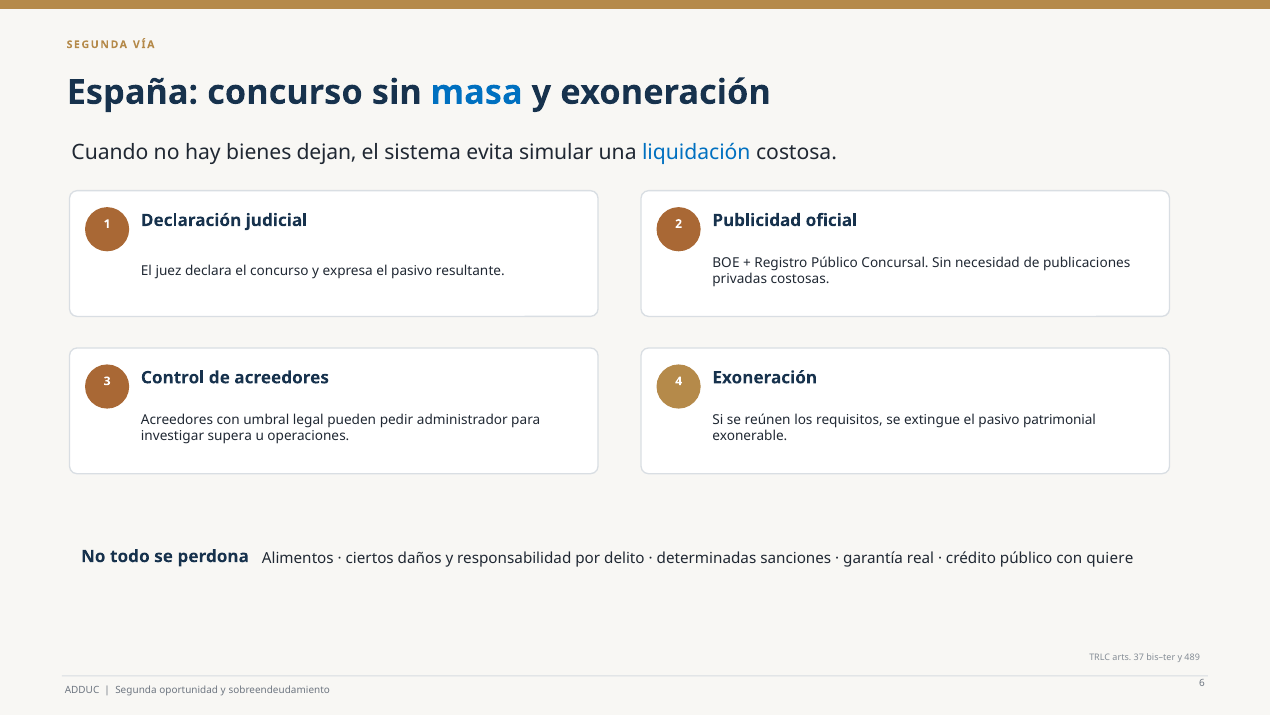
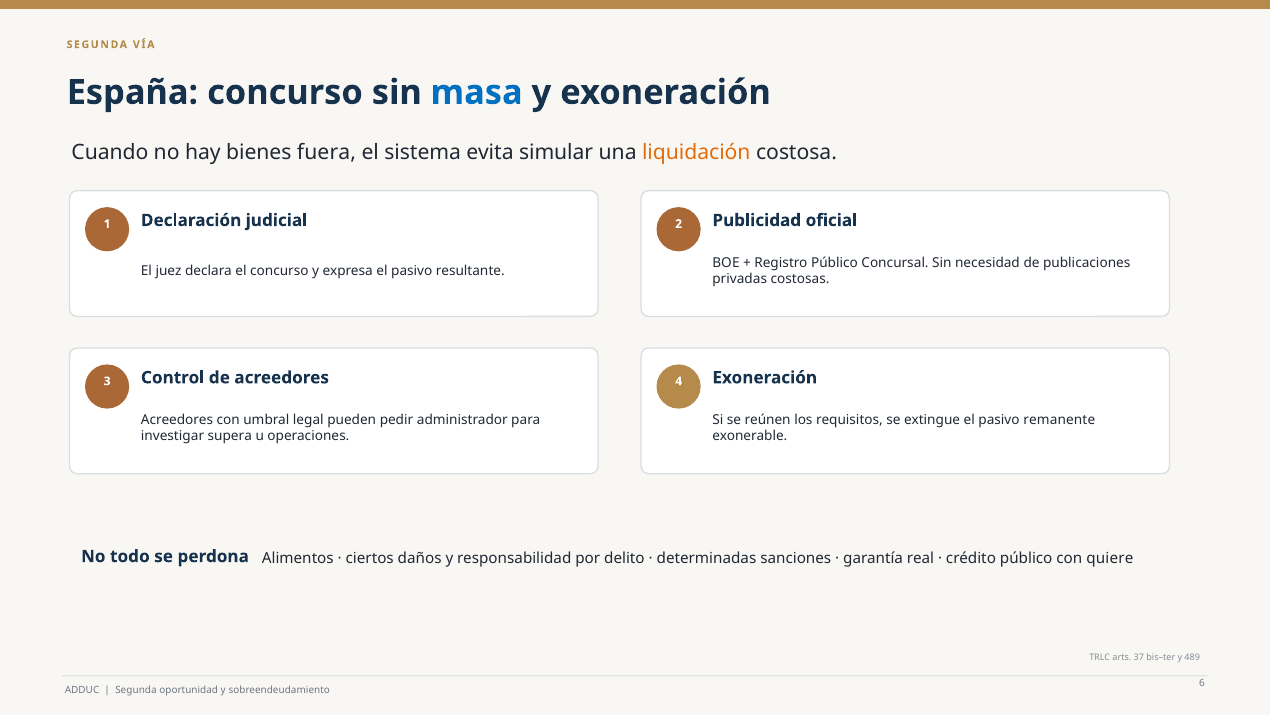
dejan: dejan -> fuera (326, 152)
liquidación colour: blue -> orange (696, 152)
patrimonial: patrimonial -> remanente (1059, 419)
